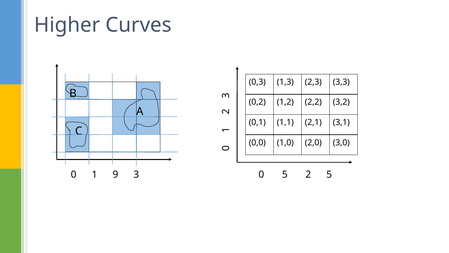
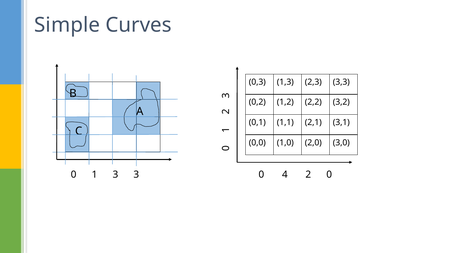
Higher: Higher -> Simple (67, 25)
1 9: 9 -> 3 (115, 174)
0 5: 5 -> 4 (285, 174)
2 5: 5 -> 0 (329, 174)
